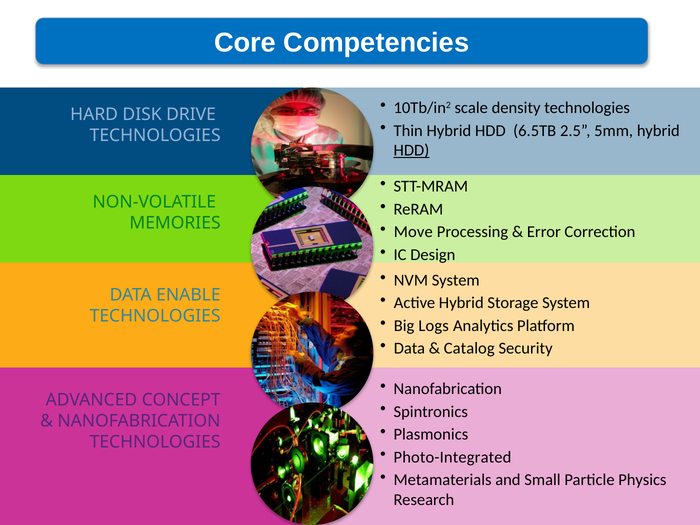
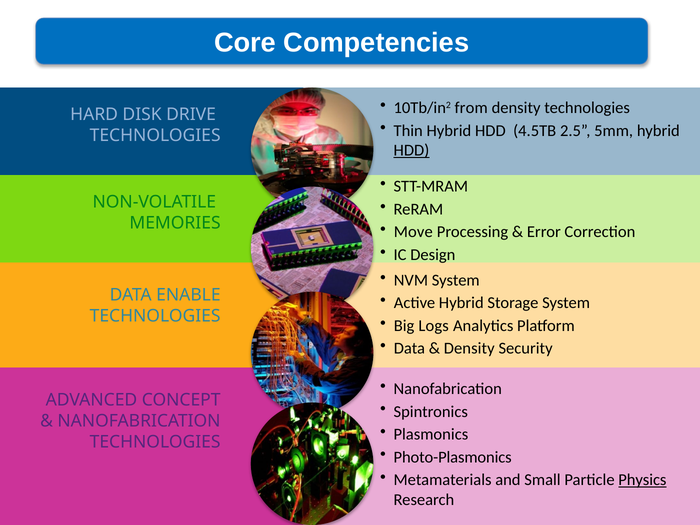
scale: scale -> from (471, 108)
6.5TB: 6.5TB -> 4.5TB (535, 131)
Catalog: Catalog -> Density (469, 349)
Photo-Integrated: Photo-Integrated -> Photo-Plasmonics (453, 457)
Physics underline: none -> present (642, 480)
